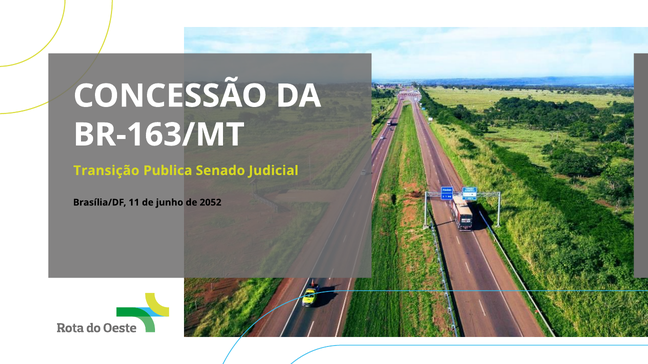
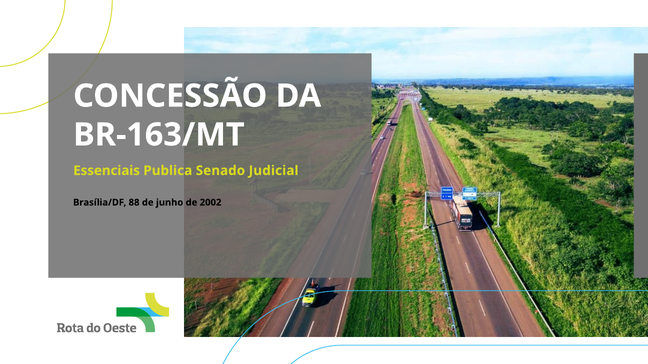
Transição: Transição -> Essenciais (107, 171)
11: 11 -> 88 (134, 203)
2052: 2052 -> 2002 (211, 203)
